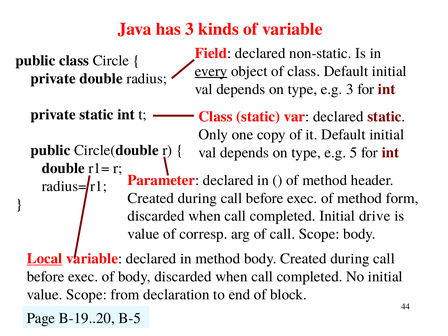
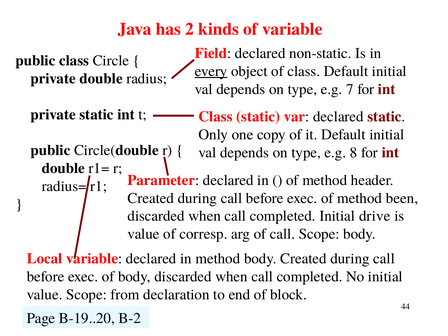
has 3: 3 -> 2 (190, 29)
e.g 3: 3 -> 7 (350, 89)
5: 5 -> 8 (354, 153)
form: form -> been (402, 198)
Local underline: present -> none (45, 259)
B-5: B-5 -> B-2 (130, 318)
